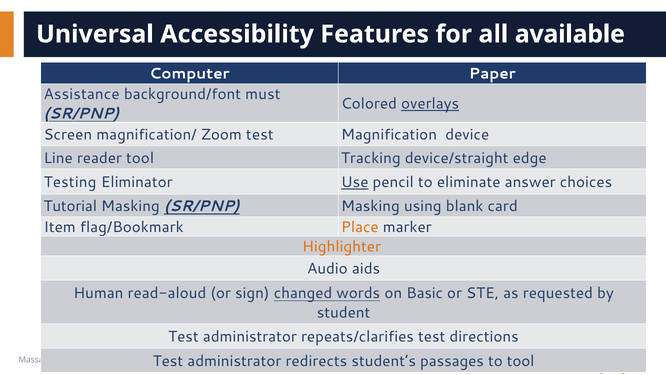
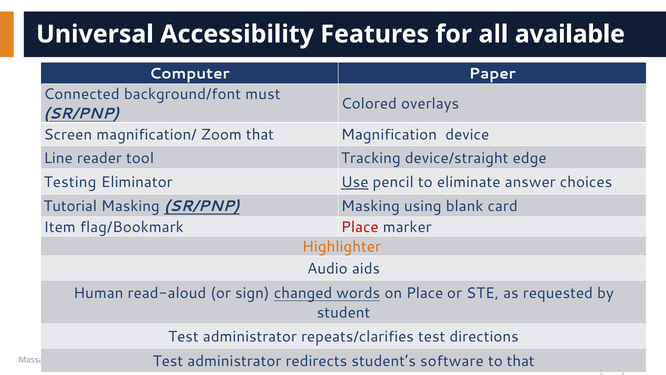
Assistance: Assistance -> Connected (82, 94)
overlays underline: present -> none (430, 104)
Zoom test: test -> that (260, 135)
Place colour: orange -> red (360, 227)
on Basic: Basic -> Place (425, 293)
passages: passages -> software (452, 361)
to tool: tool -> that (521, 361)
